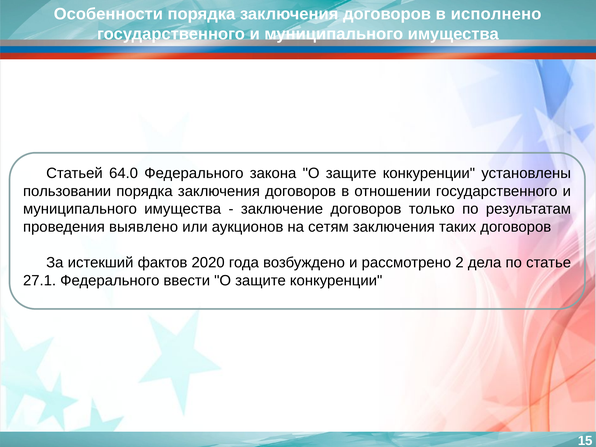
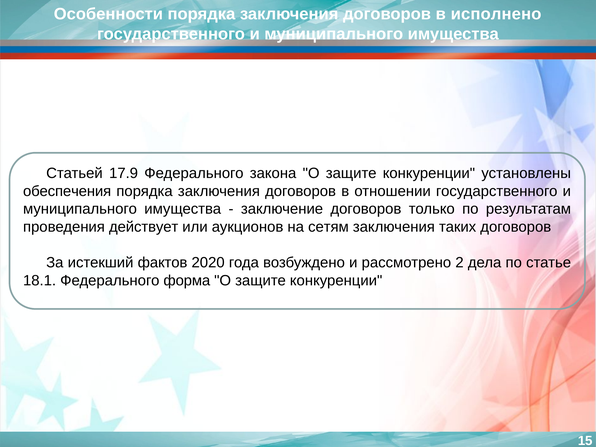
64.0: 64.0 -> 17.9 (124, 173)
пользовании: пользовании -> обеспечения (67, 191)
выявлено: выявлено -> действует (144, 227)
27.1: 27.1 -> 18.1 (40, 281)
ввести: ввести -> форма (187, 281)
